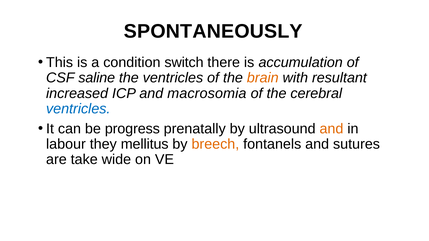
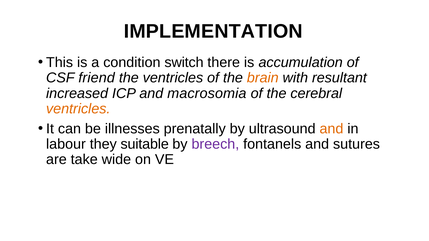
SPONTANEOUSLY: SPONTANEOUSLY -> IMPLEMENTATION (213, 31)
saline: saline -> friend (97, 78)
ventricles colour: blue -> orange (78, 109)
progress: progress -> illnesses (132, 129)
mellitus: mellitus -> suitable (145, 144)
breech colour: orange -> purple (215, 144)
